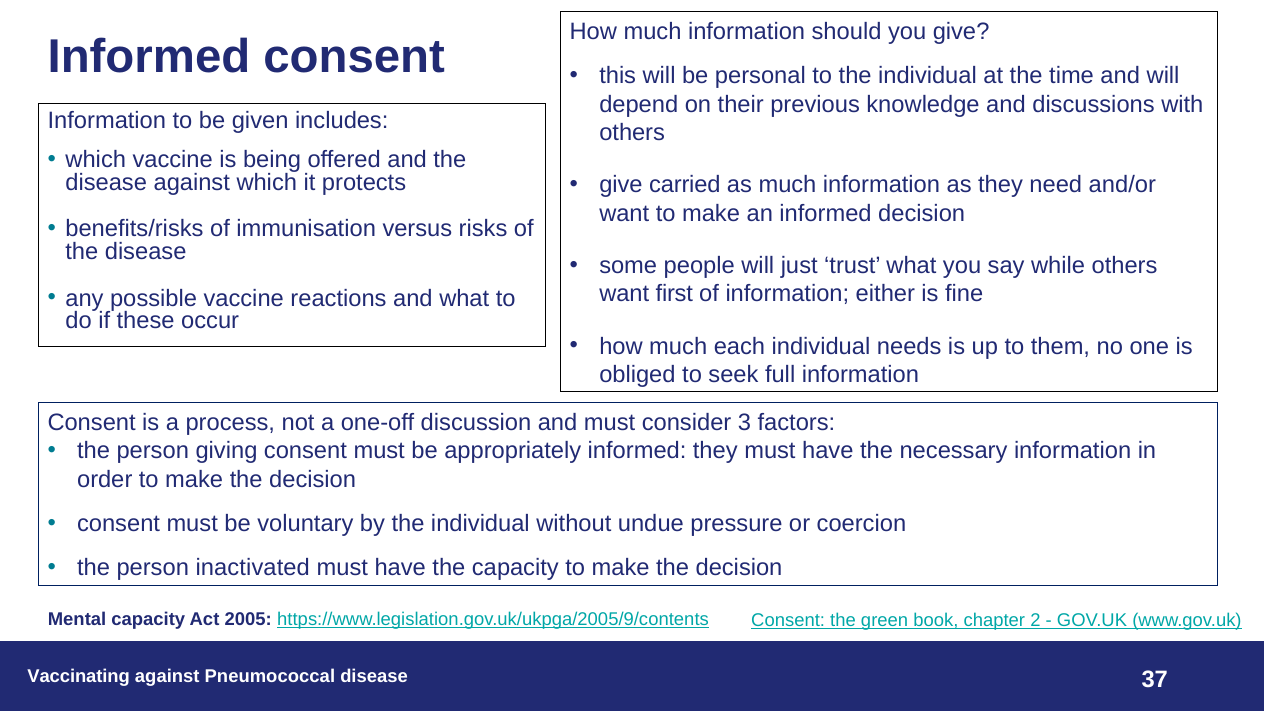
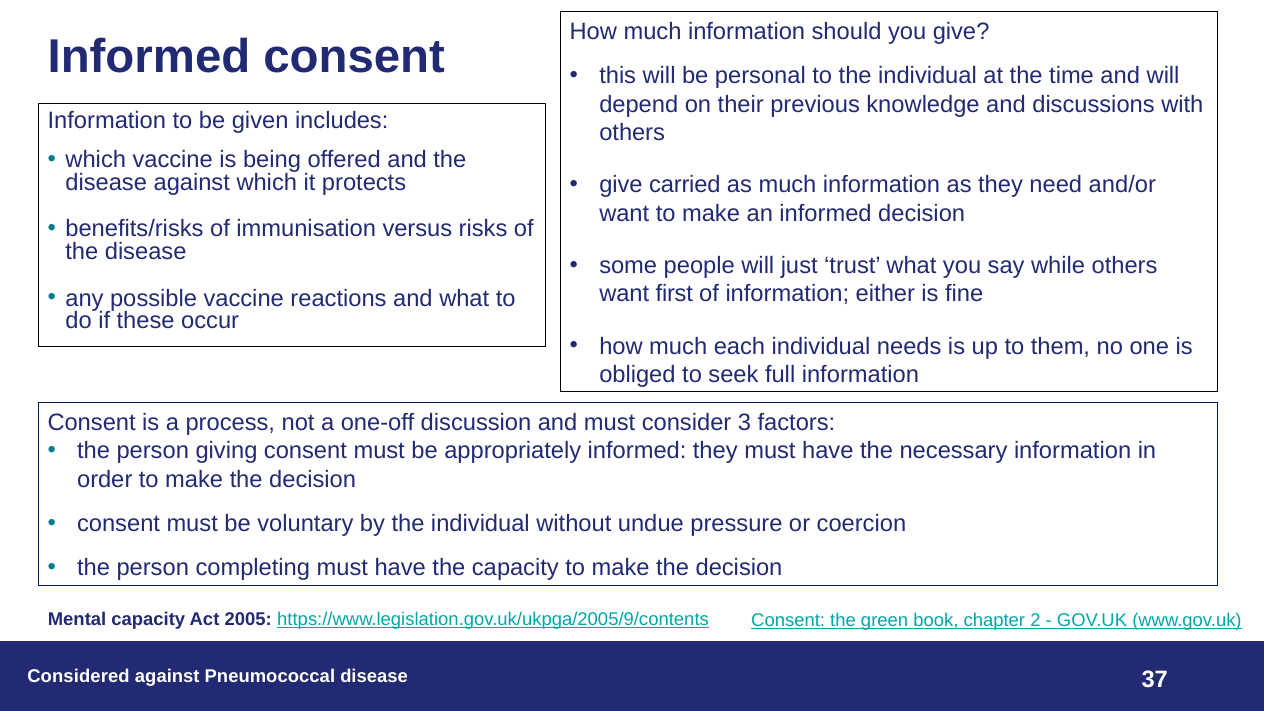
inactivated: inactivated -> completing (253, 568)
Vaccinating: Vaccinating -> Considered (78, 676)
